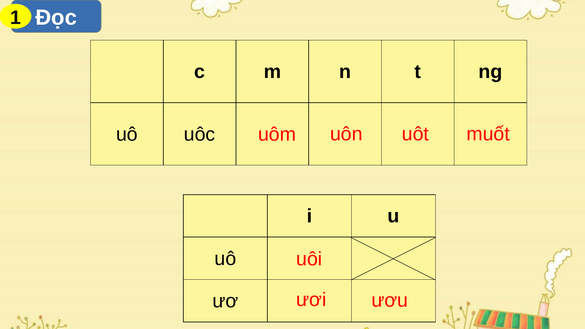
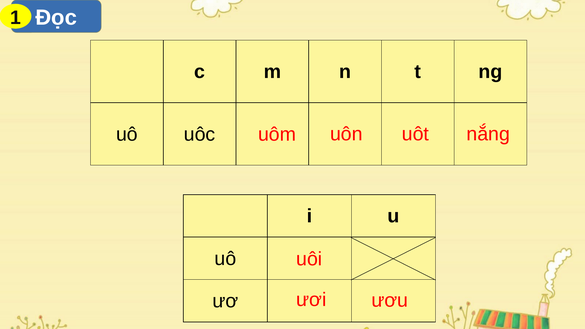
muốt: muốt -> nắng (488, 134)
